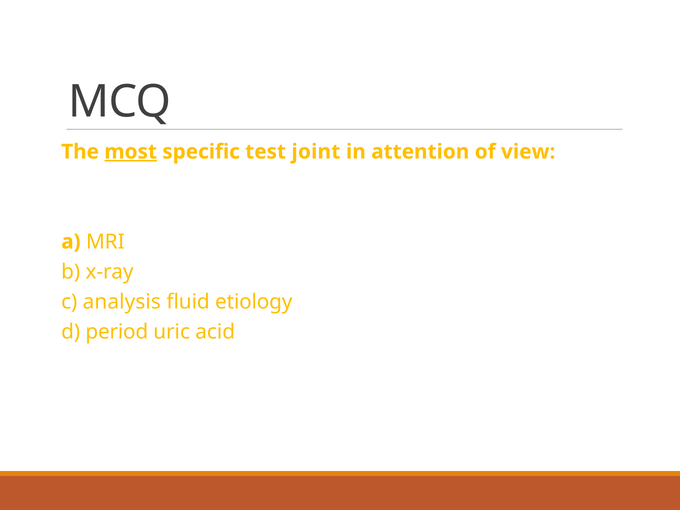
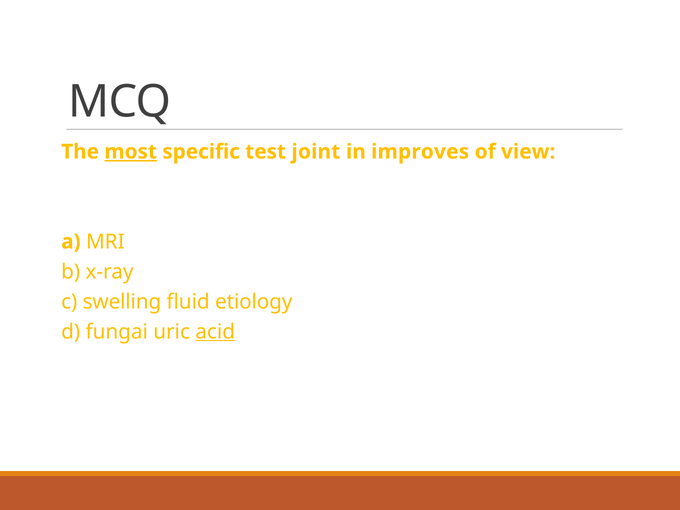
attention: attention -> improves (420, 152)
analysis: analysis -> swelling (122, 302)
period: period -> fungai (117, 332)
acid underline: none -> present (215, 332)
